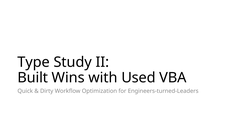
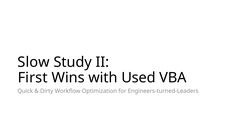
Type: Type -> Slow (34, 62)
Built: Built -> First (33, 78)
